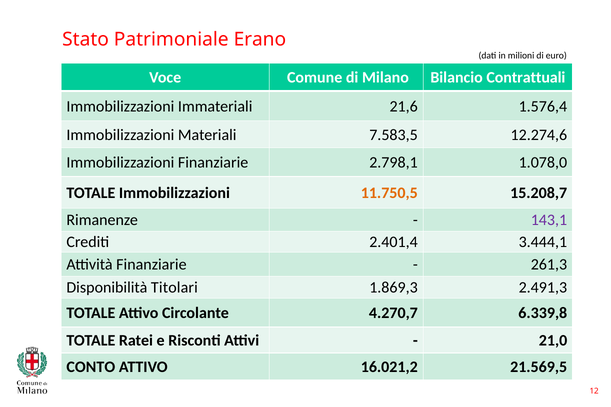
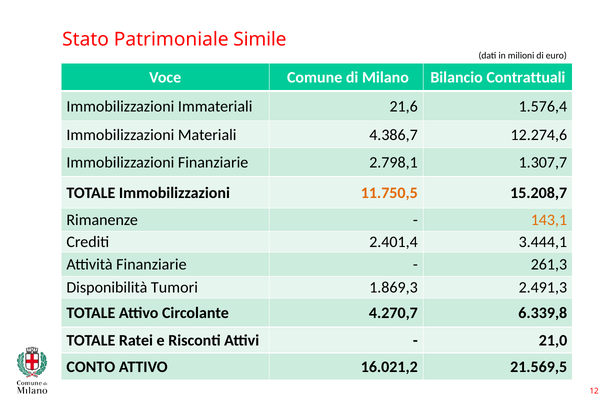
Erano: Erano -> Simile (260, 39)
7.583,5: 7.583,5 -> 4.386,7 (393, 135)
1.078,0: 1.078,0 -> 1.307,7 (543, 163)
143,1 colour: purple -> orange (549, 220)
Titolari: Titolari -> Tumori (174, 288)
